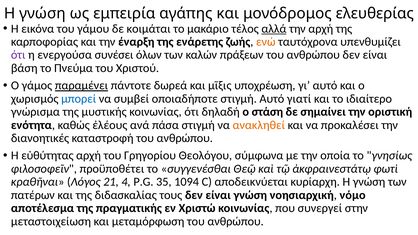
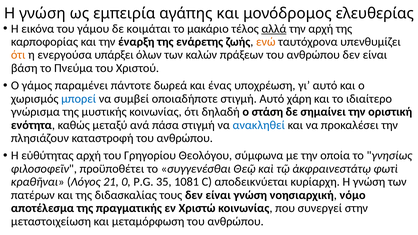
ότι colour: purple -> orange (18, 55)
συνέσει: συνέσει -> υπάρξει (114, 55)
παραμένει underline: present -> none (81, 86)
μῖξις: μῖξις -> ένας (220, 86)
γιατί: γιατί -> χάρη (299, 99)
ἐλέους: ἐλέους -> μεταξύ (110, 125)
ανακληθεί colour: orange -> blue (259, 125)
διανοητικές: διανοητικές -> πλησιάζουν (40, 138)
4: 4 -> 0 (126, 182)
1094: 1094 -> 1081 (187, 182)
